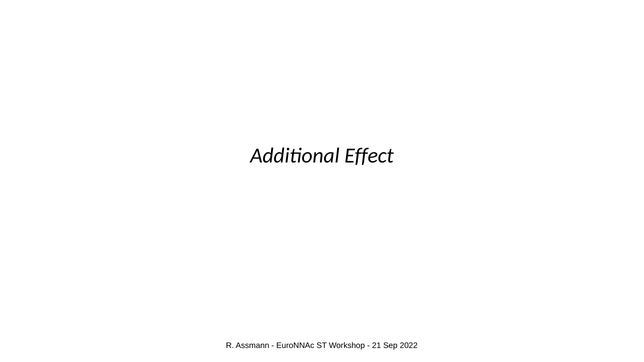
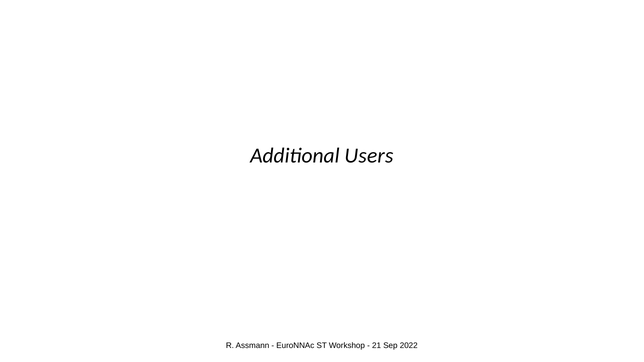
Effect: Effect -> Users (369, 156)
